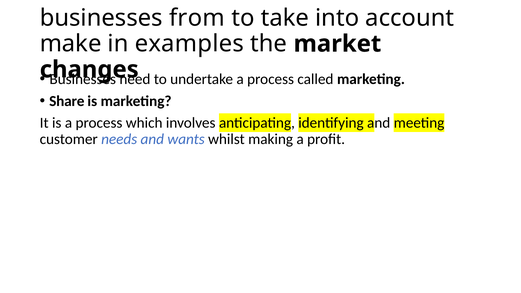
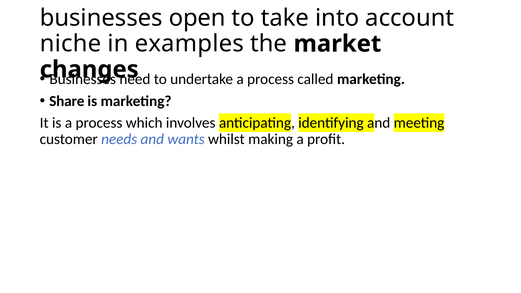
from: from -> open (197, 18)
make: make -> niche (70, 44)
